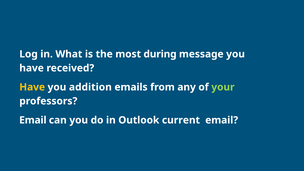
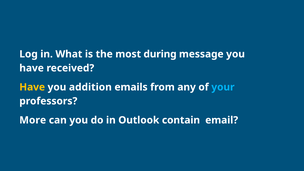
your colour: light green -> light blue (223, 87)
Email: Email -> More (33, 120)
current: current -> contain (181, 120)
